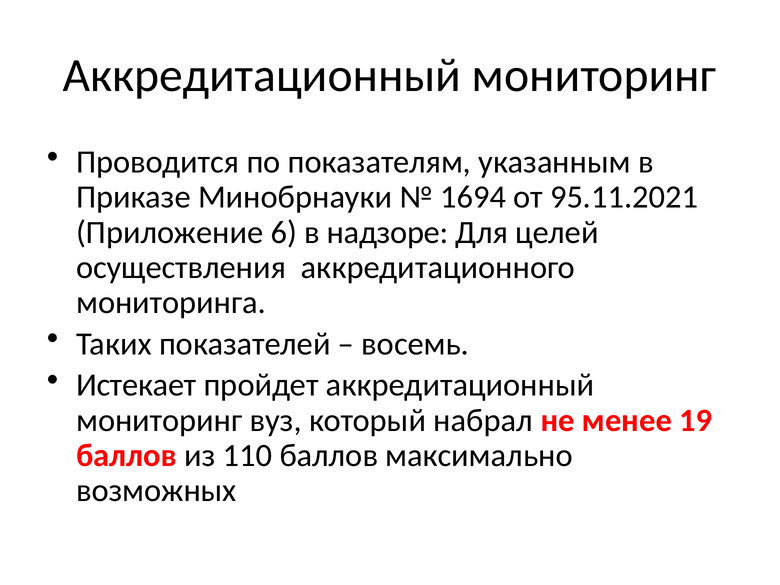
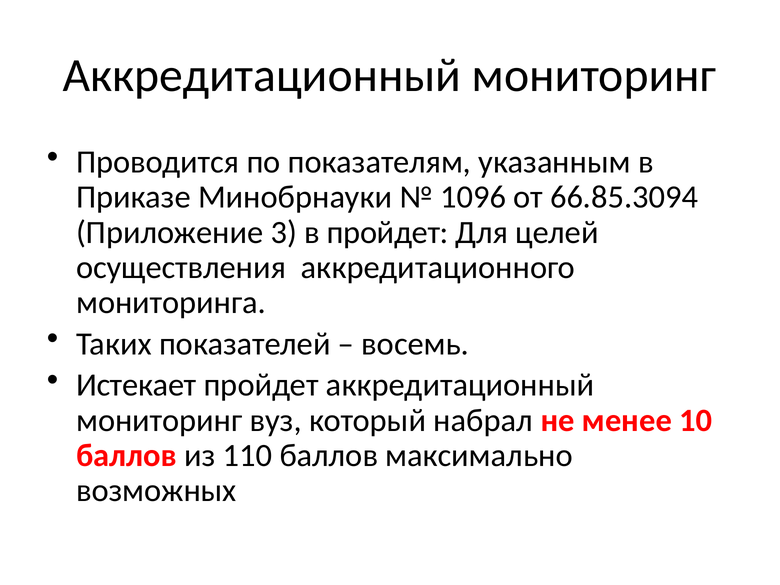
1694: 1694 -> 1096 (473, 197)
95.11.2021: 95.11.2021 -> 66.85.3094 (624, 197)
6: 6 -> 3 (284, 232)
в надзоре: надзоре -> пройдет (388, 232)
19: 19 -> 10 (696, 420)
